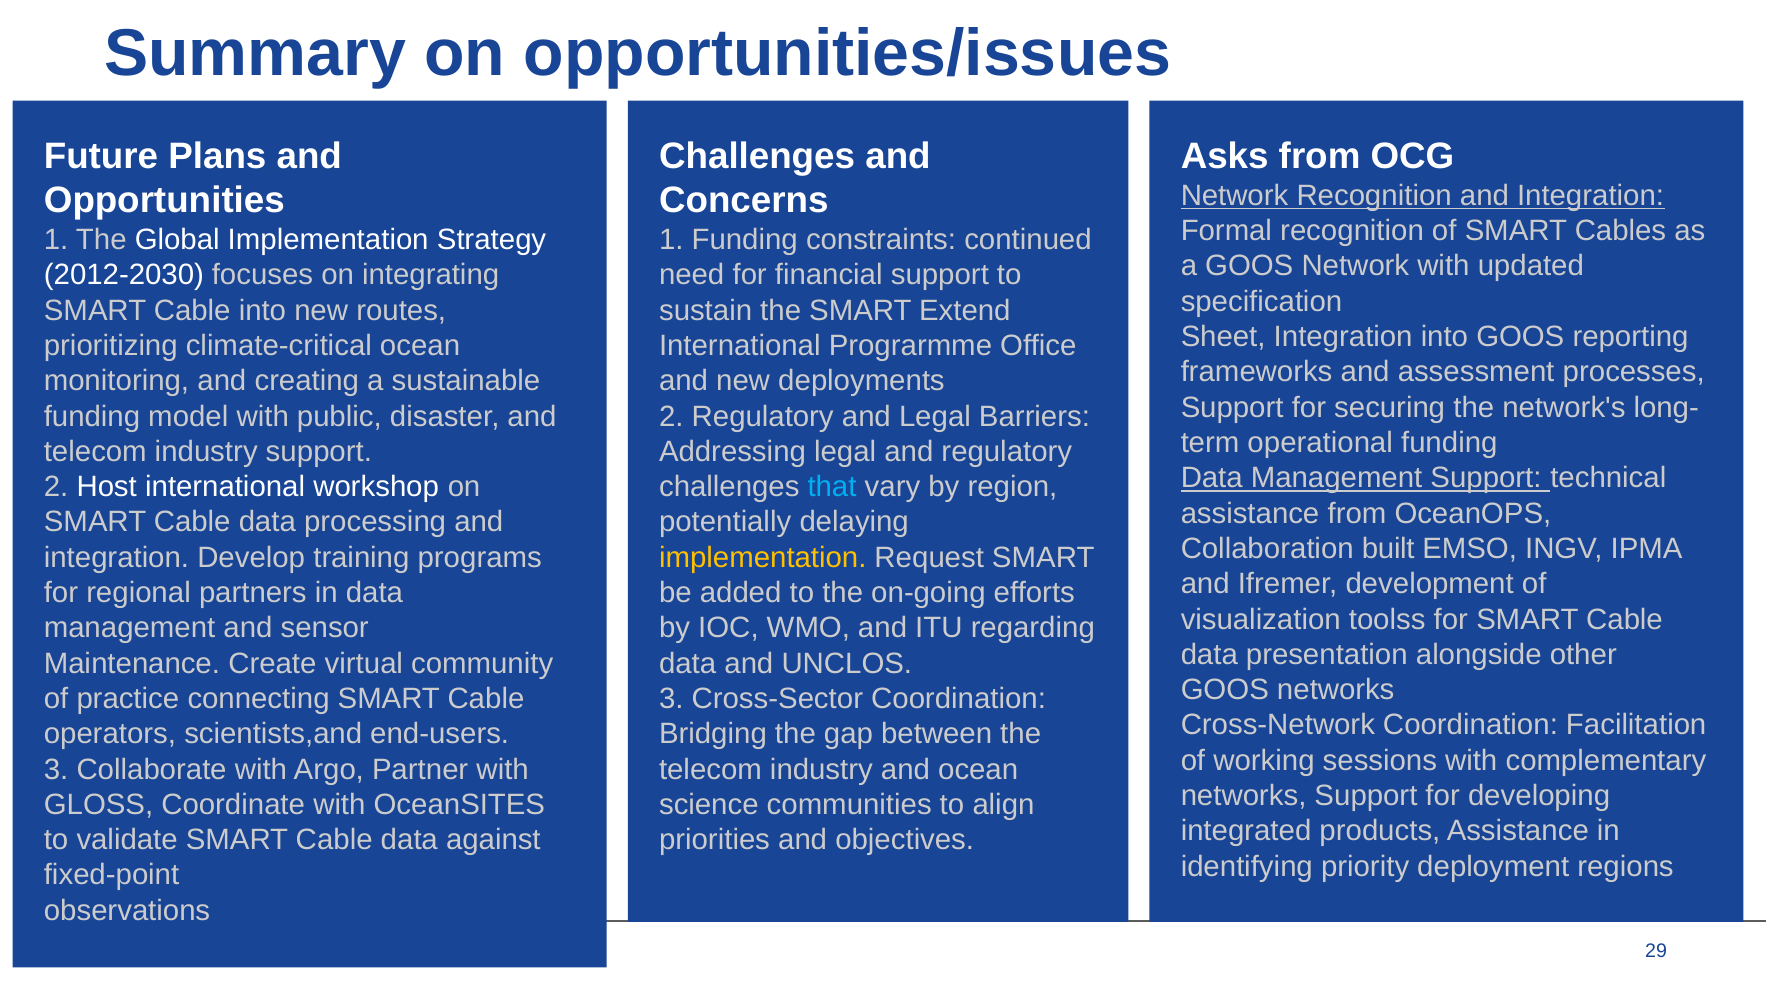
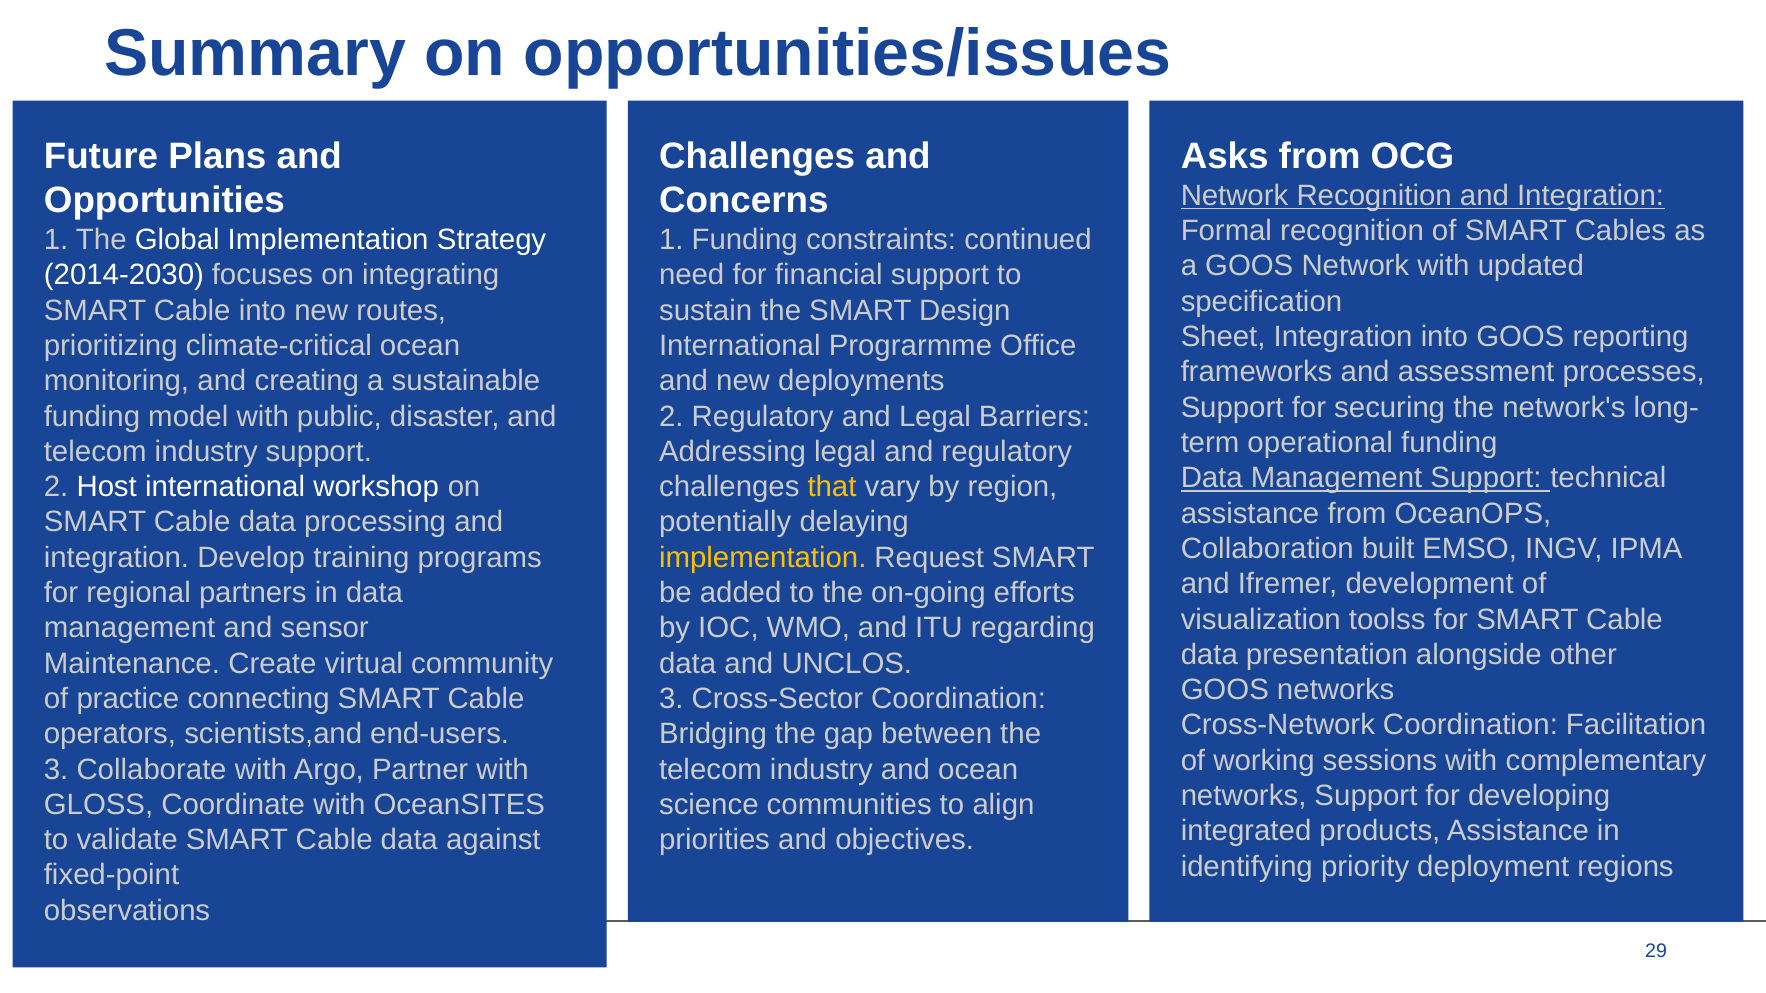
2012-2030: 2012-2030 -> 2014-2030 (124, 275)
Extend: Extend -> Design (965, 311)
that colour: light blue -> yellow (832, 487)
